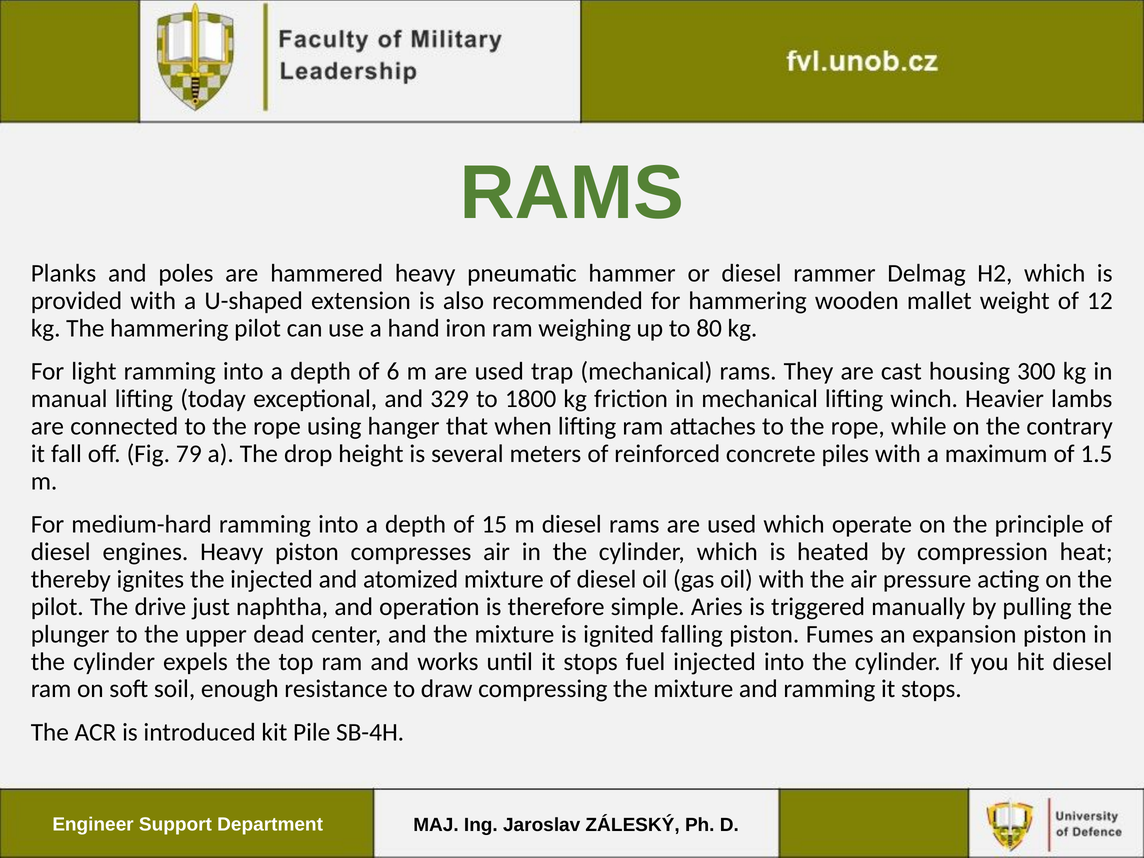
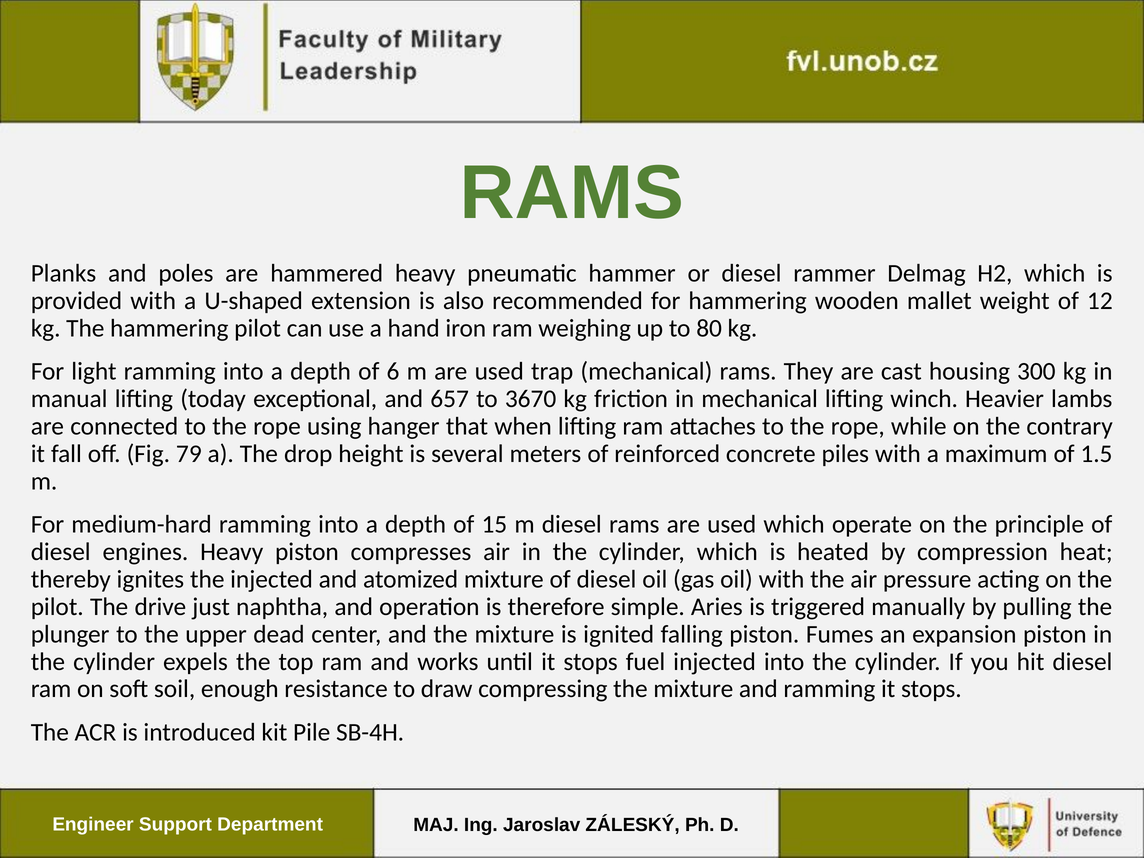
329: 329 -> 657 (450, 399)
1800: 1800 -> 3670 (531, 399)
